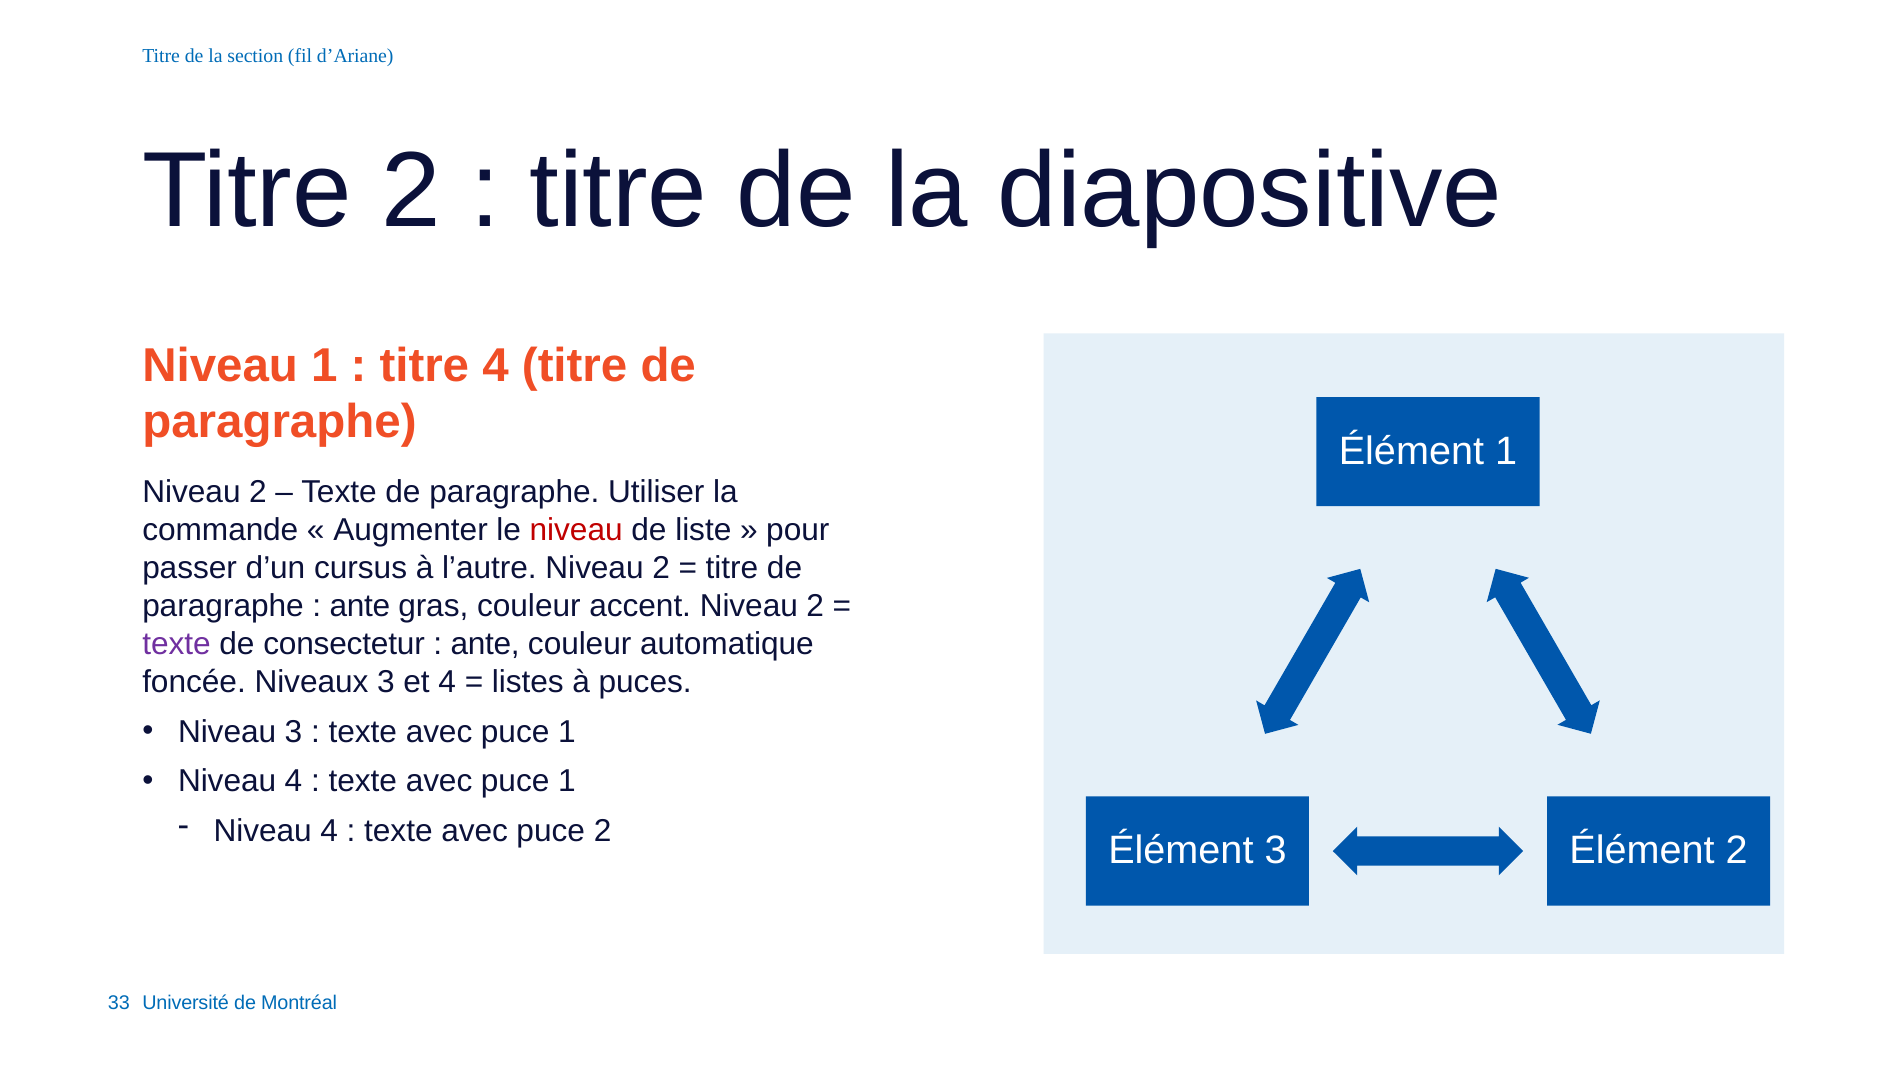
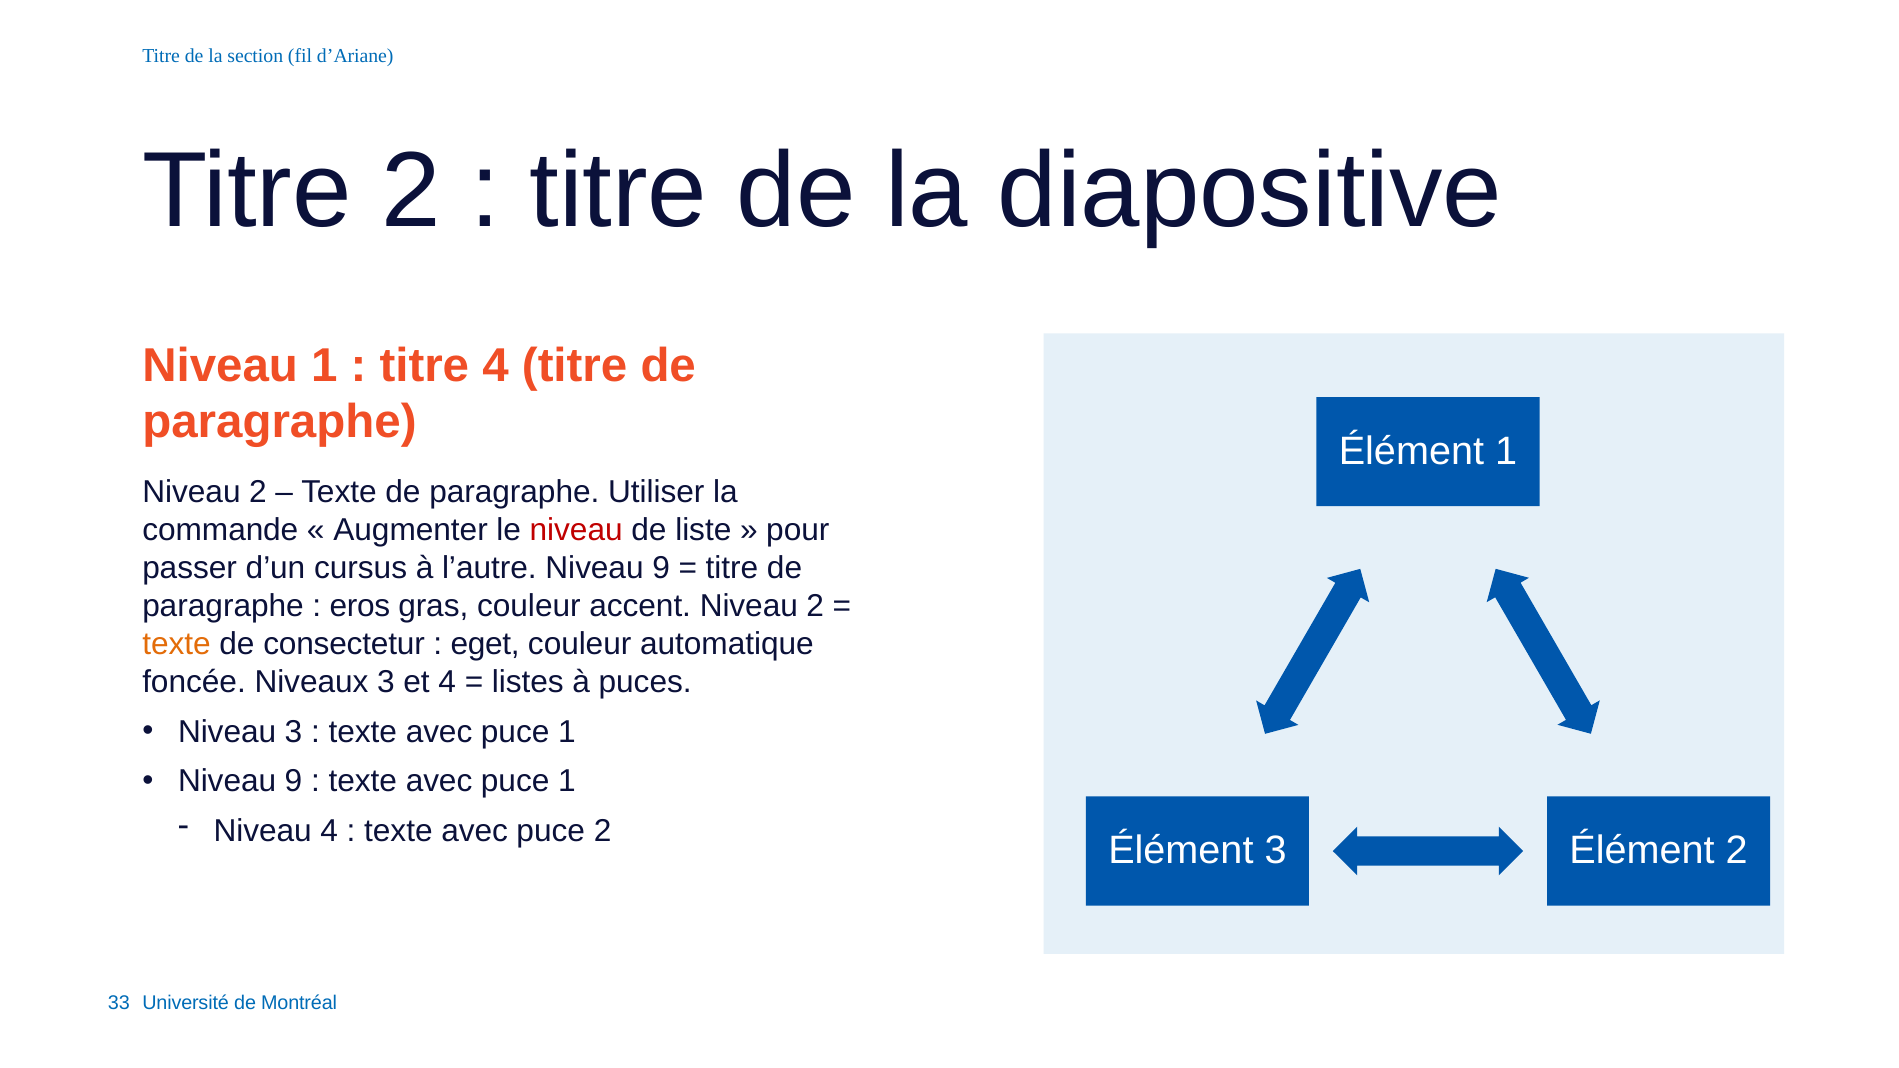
l’autre Niveau 2: 2 -> 9 (661, 568)
ante: ante -> eros (360, 606)
texte colour: purple -> orange (177, 644)
ante: ante -> eget (485, 644)
4: 4 -> 9 (294, 782)
